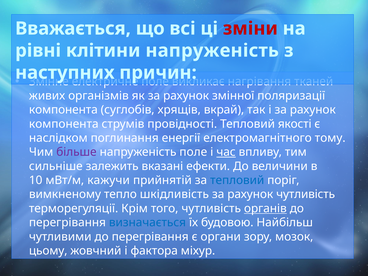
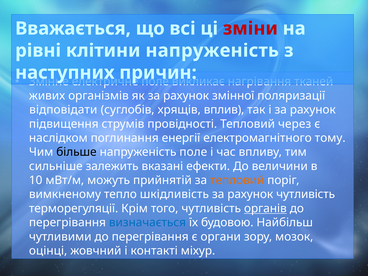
компонента: компонента -> відповідати (63, 110)
вкрай: вкрай -> вплив (224, 110)
компонента: компонента -> підвищення (64, 124)
якості: якості -> через (295, 124)
більше colour: purple -> black (76, 152)
час underline: present -> none (226, 152)
кажучи: кажучи -> можуть (109, 180)
тепловий colour: blue -> orange (237, 180)
цьому: цьому -> оцінці (48, 251)
фактора: фактора -> контакті (154, 251)
